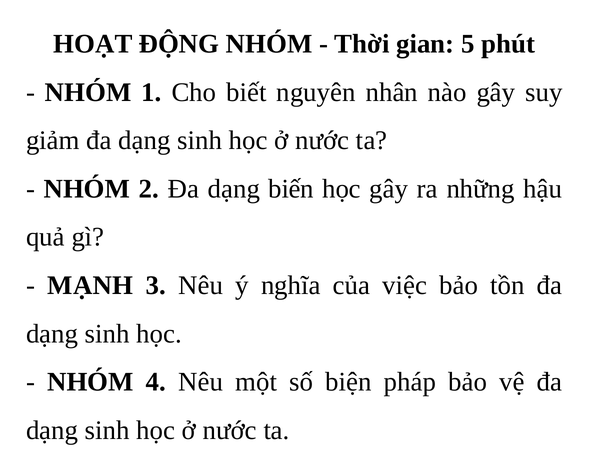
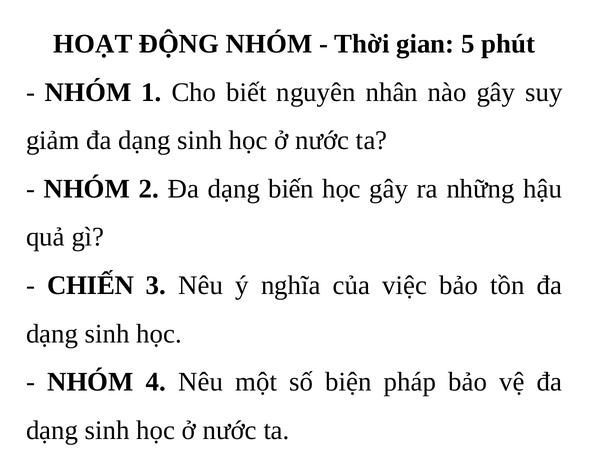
MẠNH: MẠNH -> CHIẾN (91, 285)
